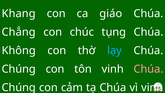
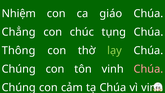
Khang: Khang -> Nhiệm (19, 13)
Không: Không -> Thông (19, 50)
lạy colour: light blue -> light green (115, 50)
